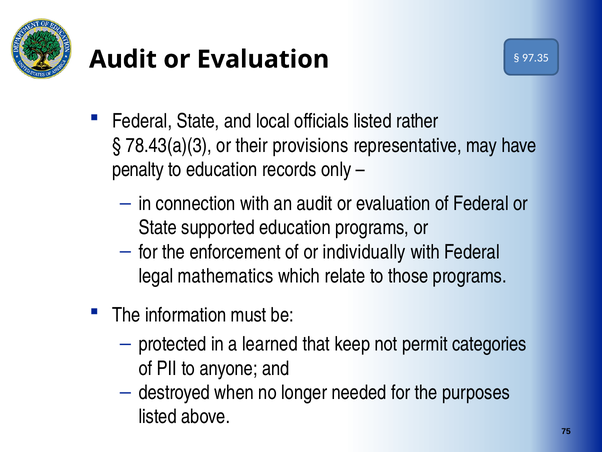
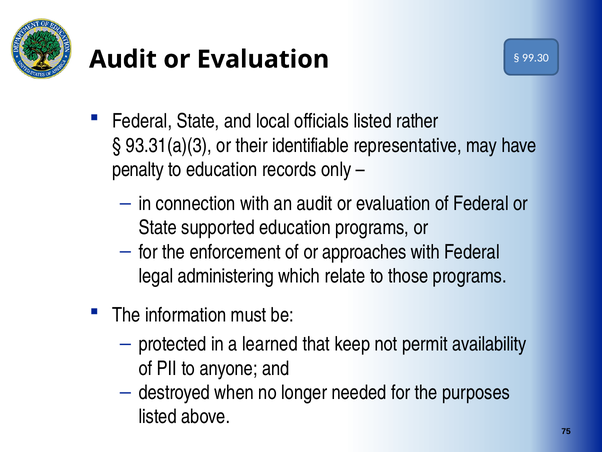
97.35: 97.35 -> 99.30 (535, 58)
78.43(a)(3: 78.43(a)(3 -> 93.31(a)(3 (169, 145)
provisions: provisions -> identifiable (311, 145)
individually: individually -> approaches (364, 252)
mathematics: mathematics -> administering (226, 276)
categories: categories -> availability (489, 344)
